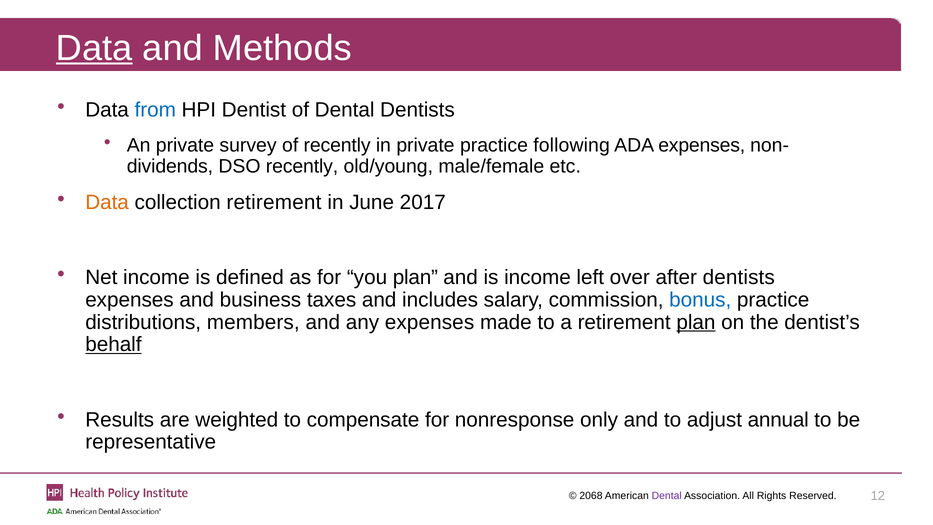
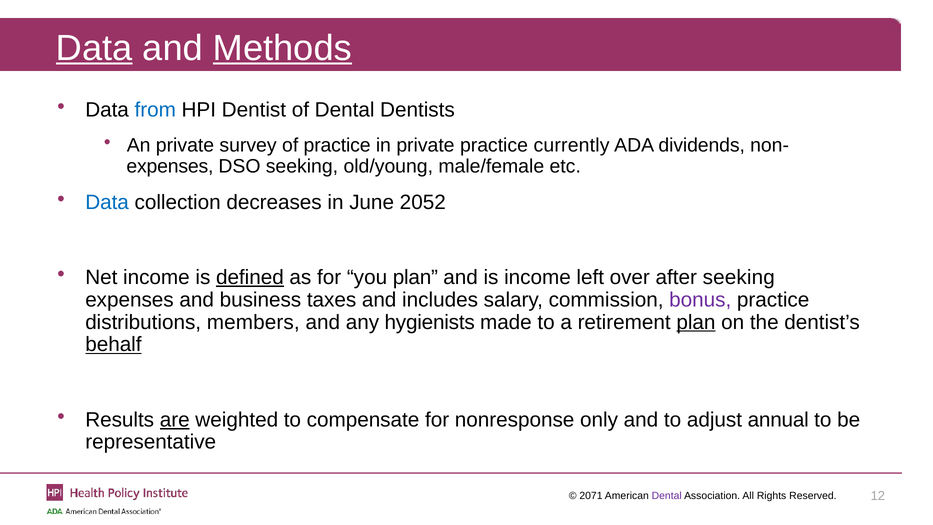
Methods underline: none -> present (282, 48)
of recently: recently -> practice (337, 145)
following: following -> currently (572, 145)
ADA expenses: expenses -> dividends (702, 145)
dividends: dividends -> expenses (170, 166)
DSO recently: recently -> seeking (302, 166)
Data colour: orange -> blue (107, 202)
collection retirement: retirement -> decreases (274, 202)
2017: 2017 -> 2052 (423, 202)
defined underline: none -> present (250, 277)
after dentists: dentists -> seeking (739, 277)
bonus colour: blue -> purple (700, 300)
any expenses: expenses -> hygienists (430, 322)
are underline: none -> present (175, 420)
2068: 2068 -> 2071 (591, 495)
